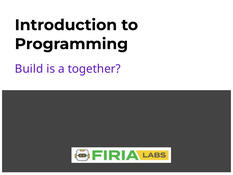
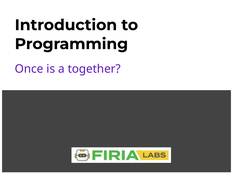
Build: Build -> Once (29, 69)
